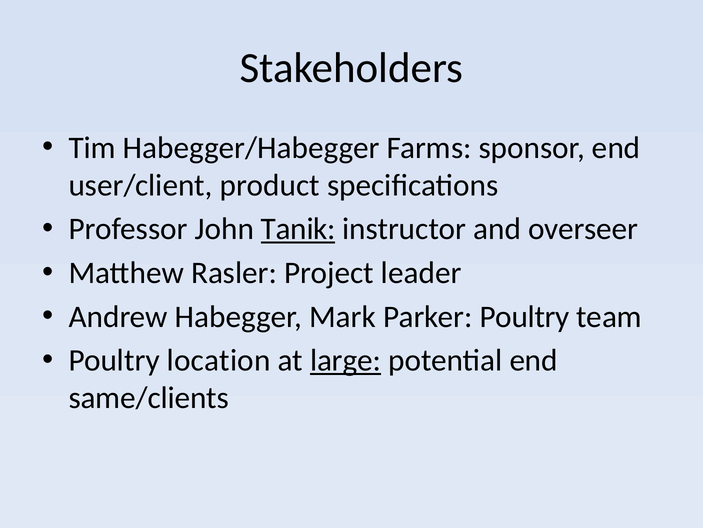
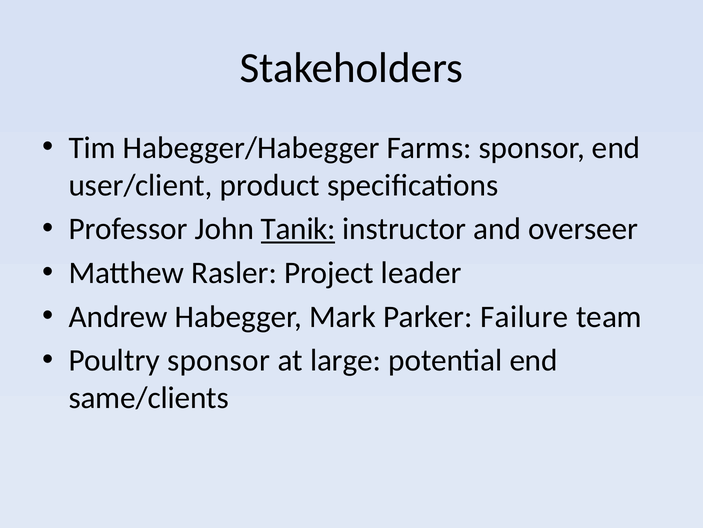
Parker Poultry: Poultry -> Failure (524, 316)
Poultry location: location -> sponsor (219, 360)
large underline: present -> none (346, 360)
